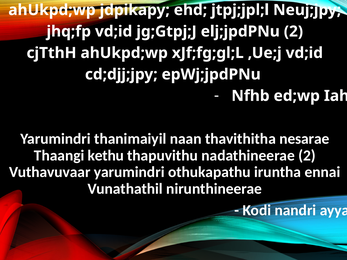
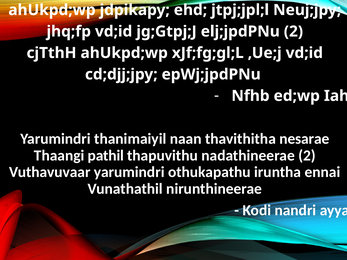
kethu: kethu -> pathil (106, 156)
